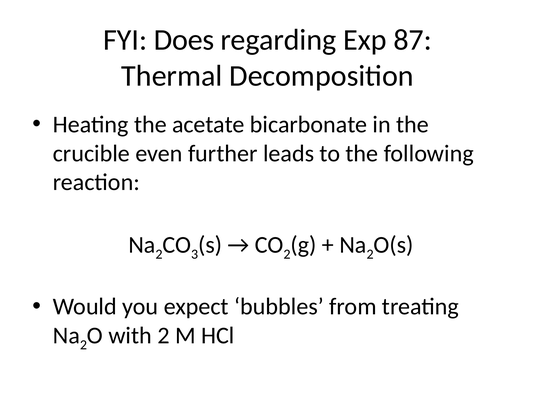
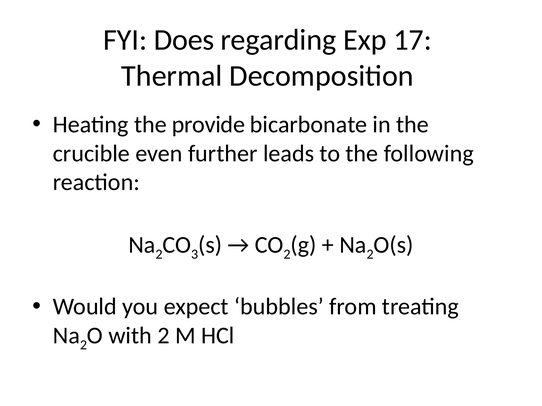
87: 87 -> 17 (413, 40)
acetate: acetate -> provide (208, 125)
